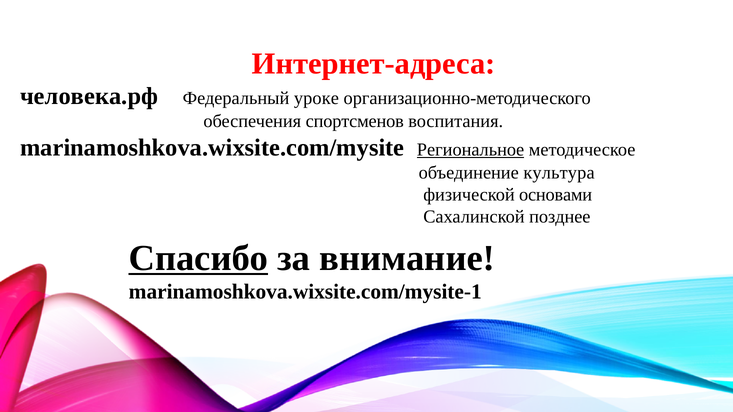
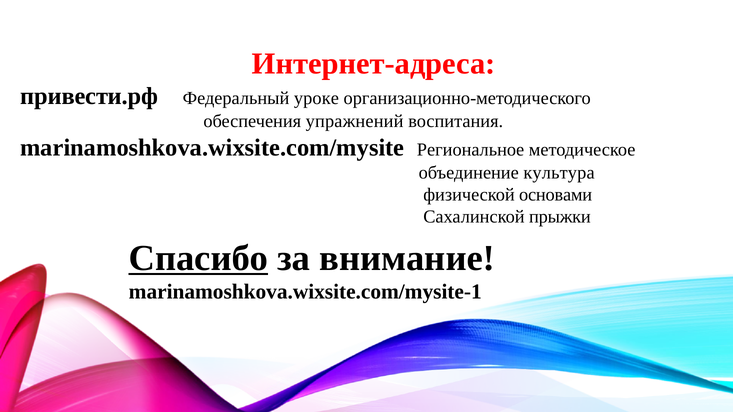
человека.рф: человека.рф -> привести.рф (89, 96)
спортсменов: спортсменов -> упражнений (355, 122)
Региональное underline: present -> none (471, 150)
позднее: позднее -> прыжки (560, 217)
